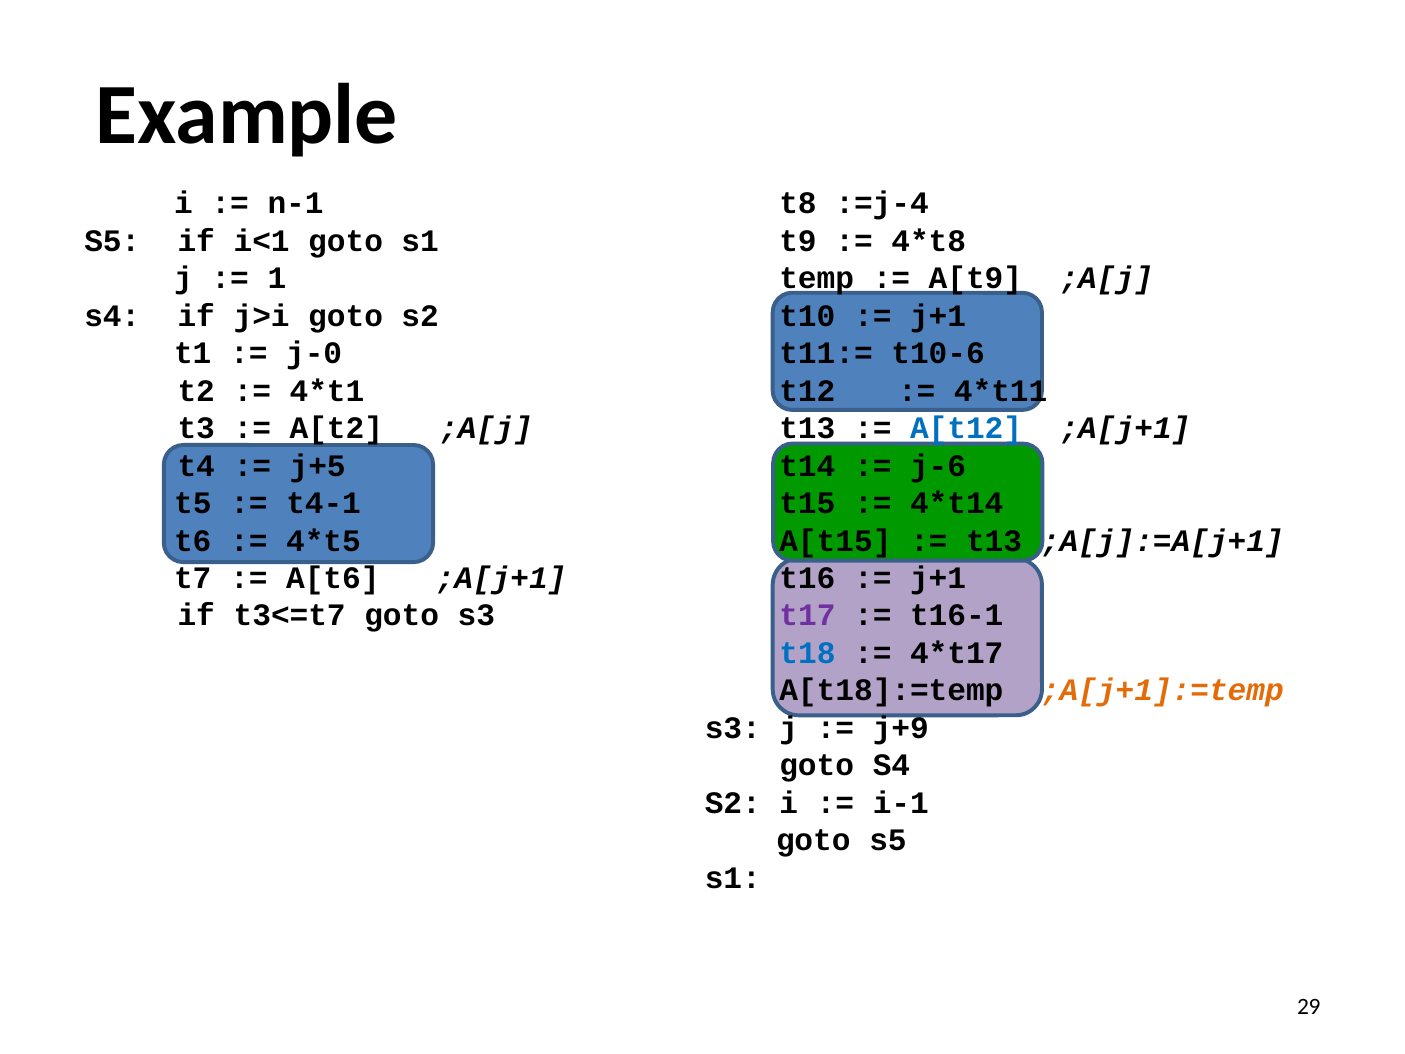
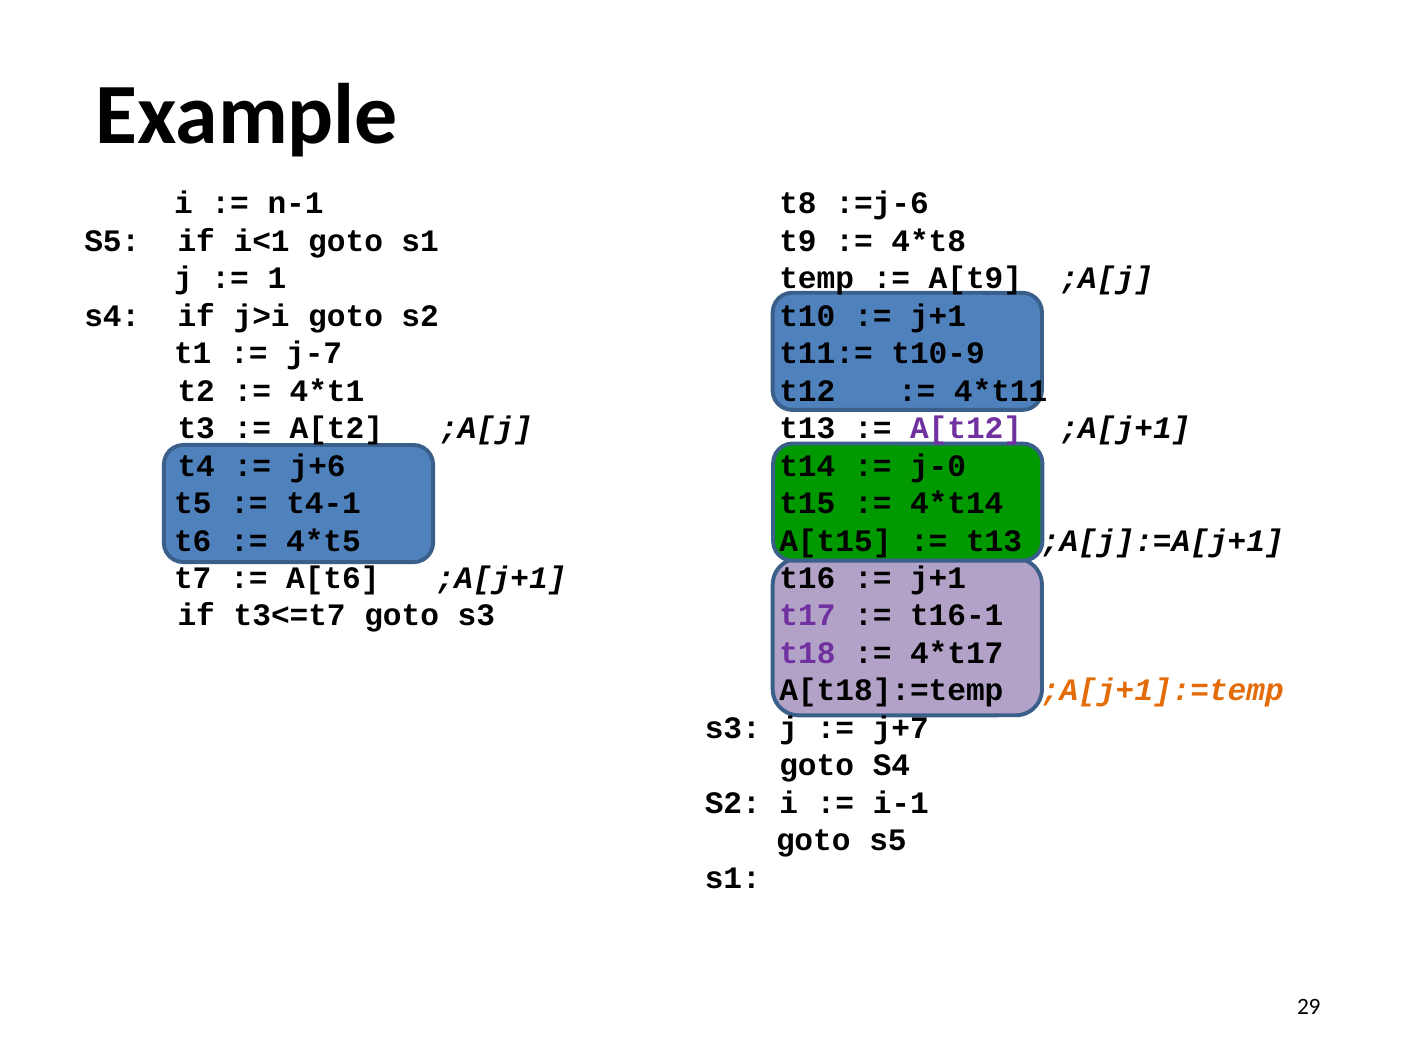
:=j-4: :=j-4 -> :=j-6 (882, 204)
j-0: j-0 -> j-7 (314, 353)
t10-6: t10-6 -> t10-9 (938, 353)
A[t12 colour: blue -> purple (966, 428)
j+5: j+5 -> j+6 (318, 466)
j-6: j-6 -> j-0 (938, 466)
t18 colour: blue -> purple (807, 653)
j+9: j+9 -> j+7 (901, 728)
